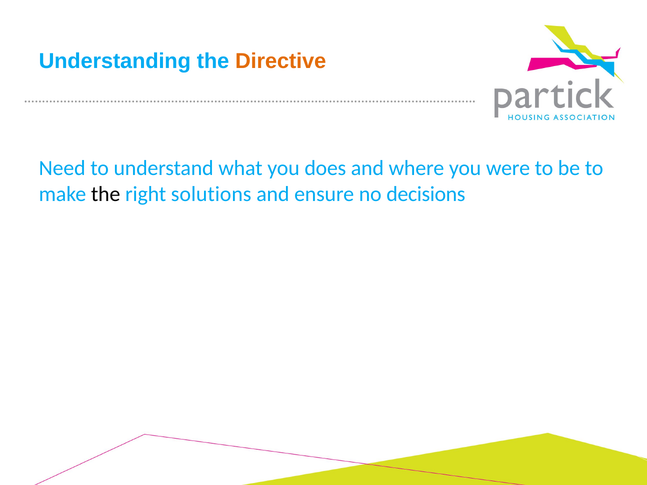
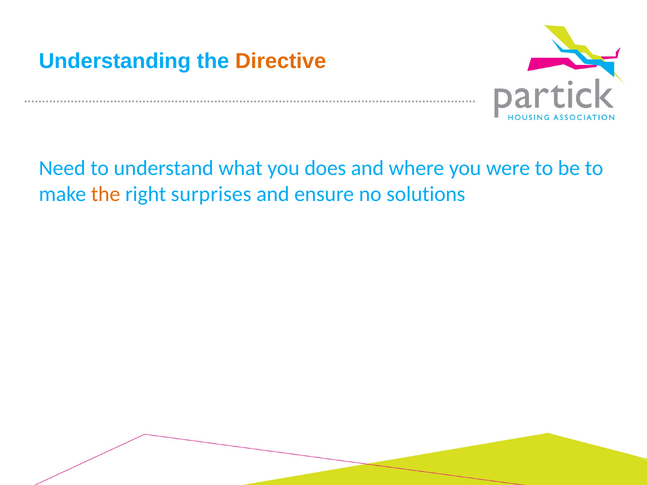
the colour: black -> orange (106, 194)
solutions: solutions -> surprises (211, 194)
decisions: decisions -> solutions (426, 194)
